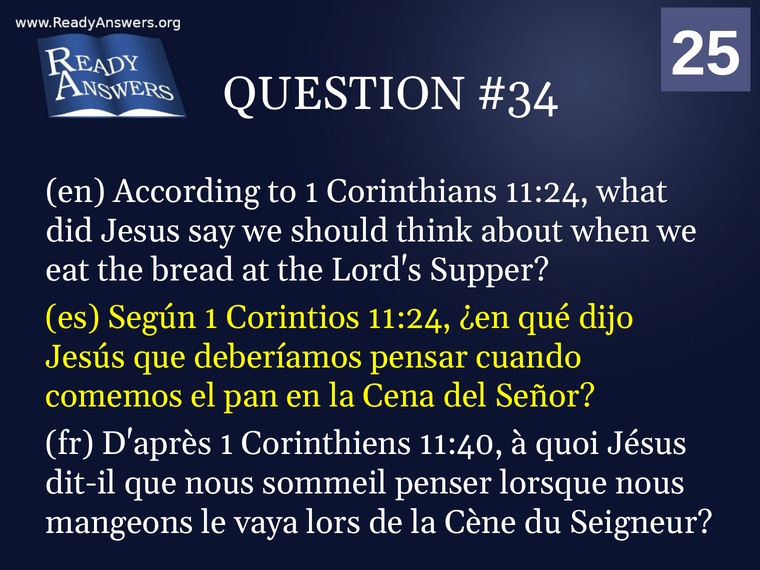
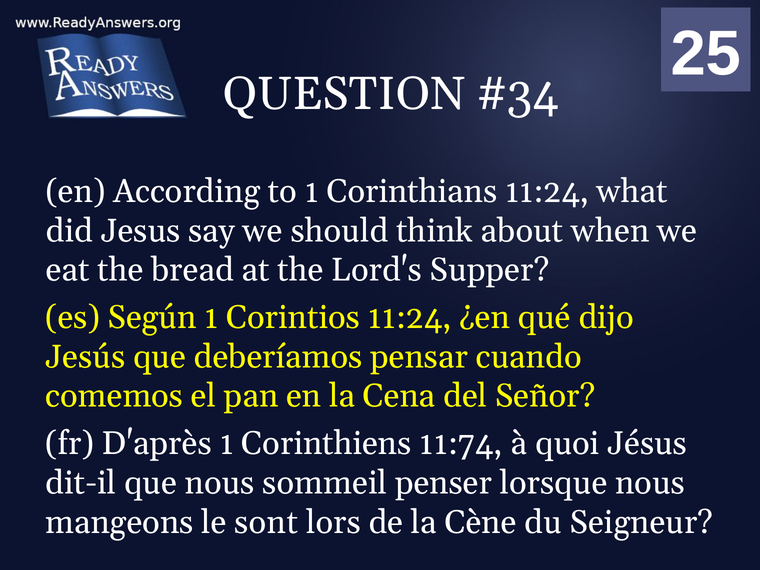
11:40: 11:40 -> 11:74 (461, 444)
vaya: vaya -> sont (266, 522)
